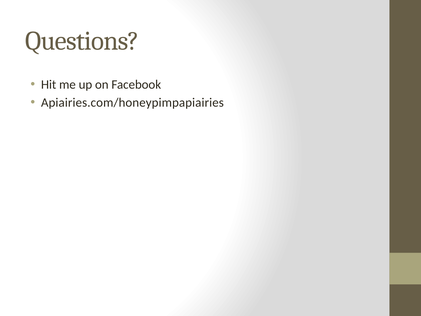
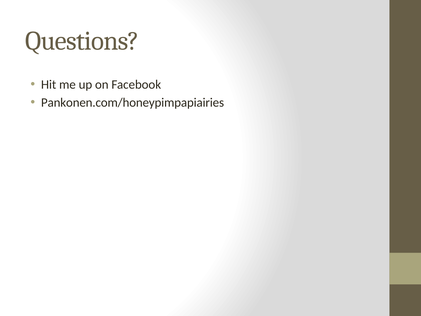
Apiairies.com/honeypimpapiairies: Apiairies.com/honeypimpapiairies -> Pankonen.com/honeypimpapiairies (133, 102)
